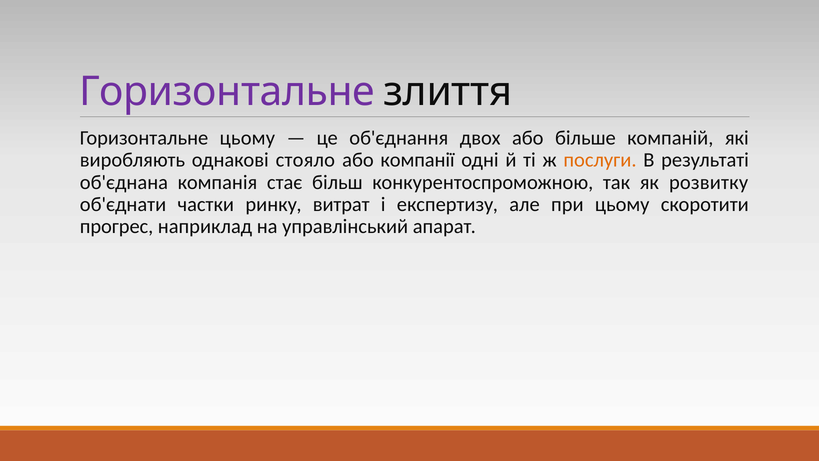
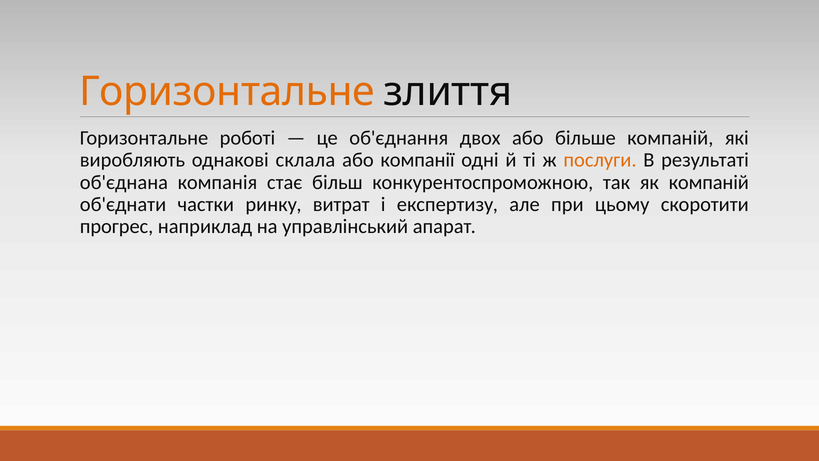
Горизонтальне colour: purple -> orange (227, 92)
Горизонтальне цьому: цьому -> роботі (247, 138)
стояло: стояло -> склала (305, 160)
як розвитку: розвитку -> компаній (709, 182)
